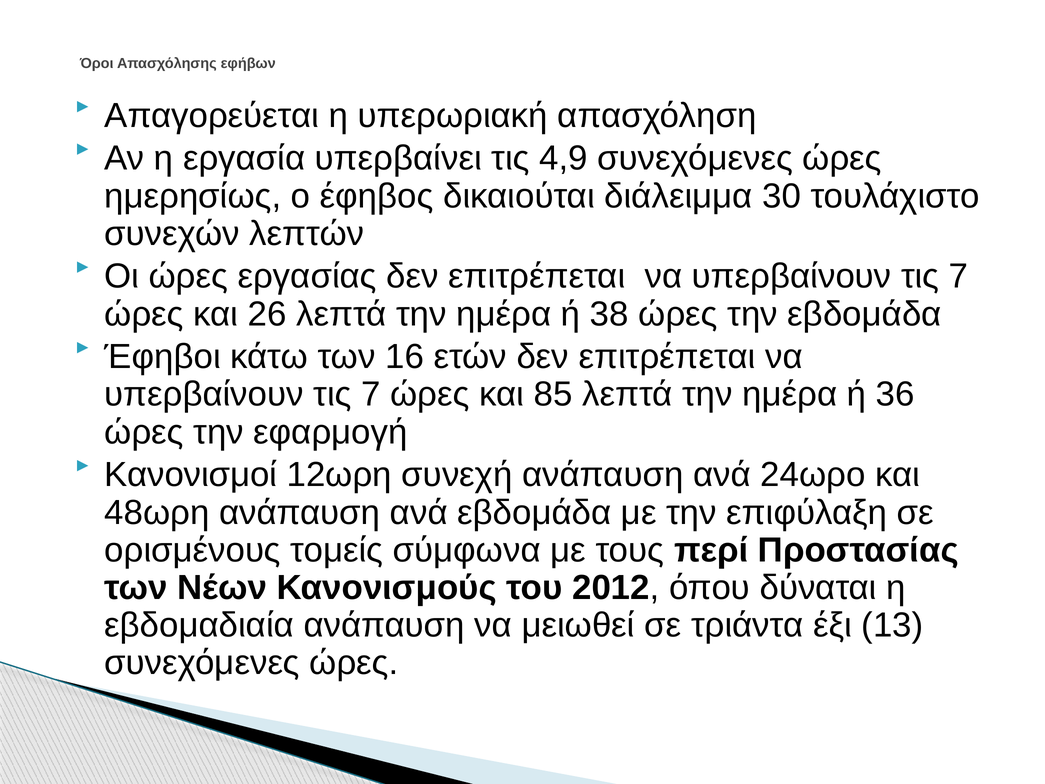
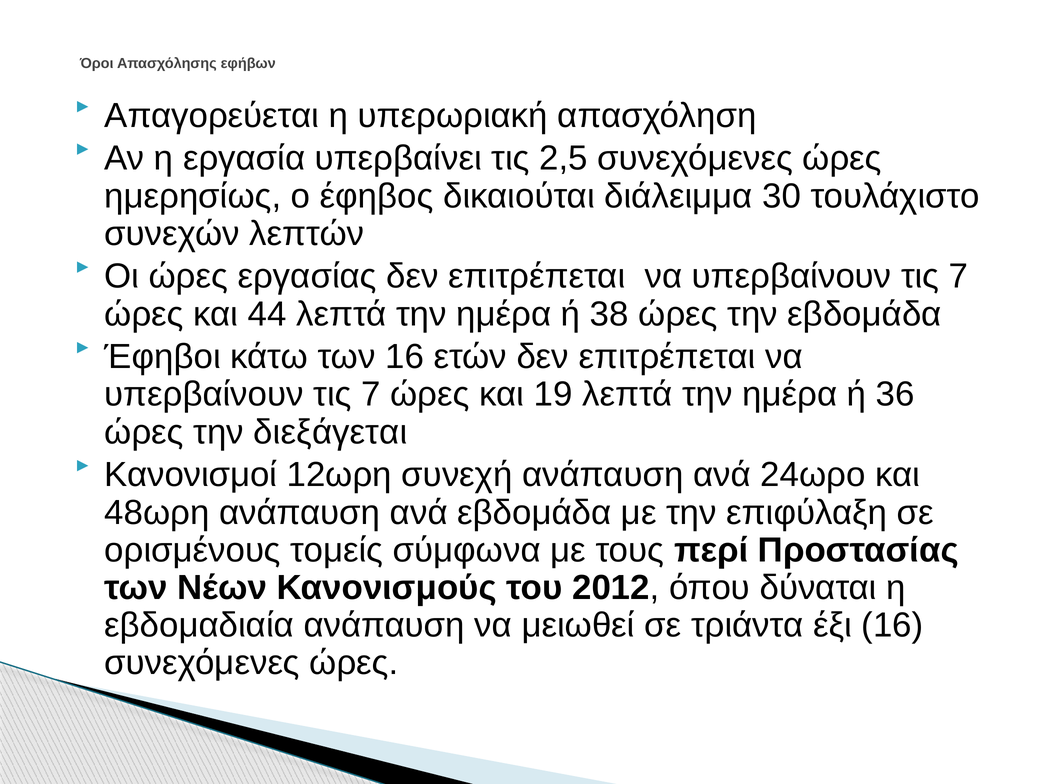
4,9: 4,9 -> 2,5 (564, 158)
26: 26 -> 44 (267, 314)
85: 85 -> 19 (553, 394)
εφαρμογή: εφαρμογή -> διεξάγεται (330, 432)
έξι 13: 13 -> 16 (892, 625)
